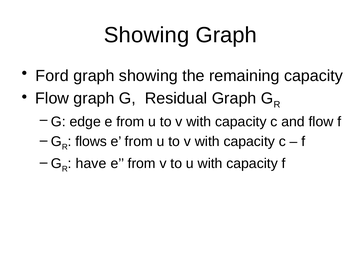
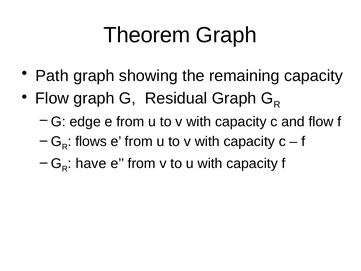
Showing: Showing -> Theorem (147, 35)
Ford: Ford -> Path (52, 76)
